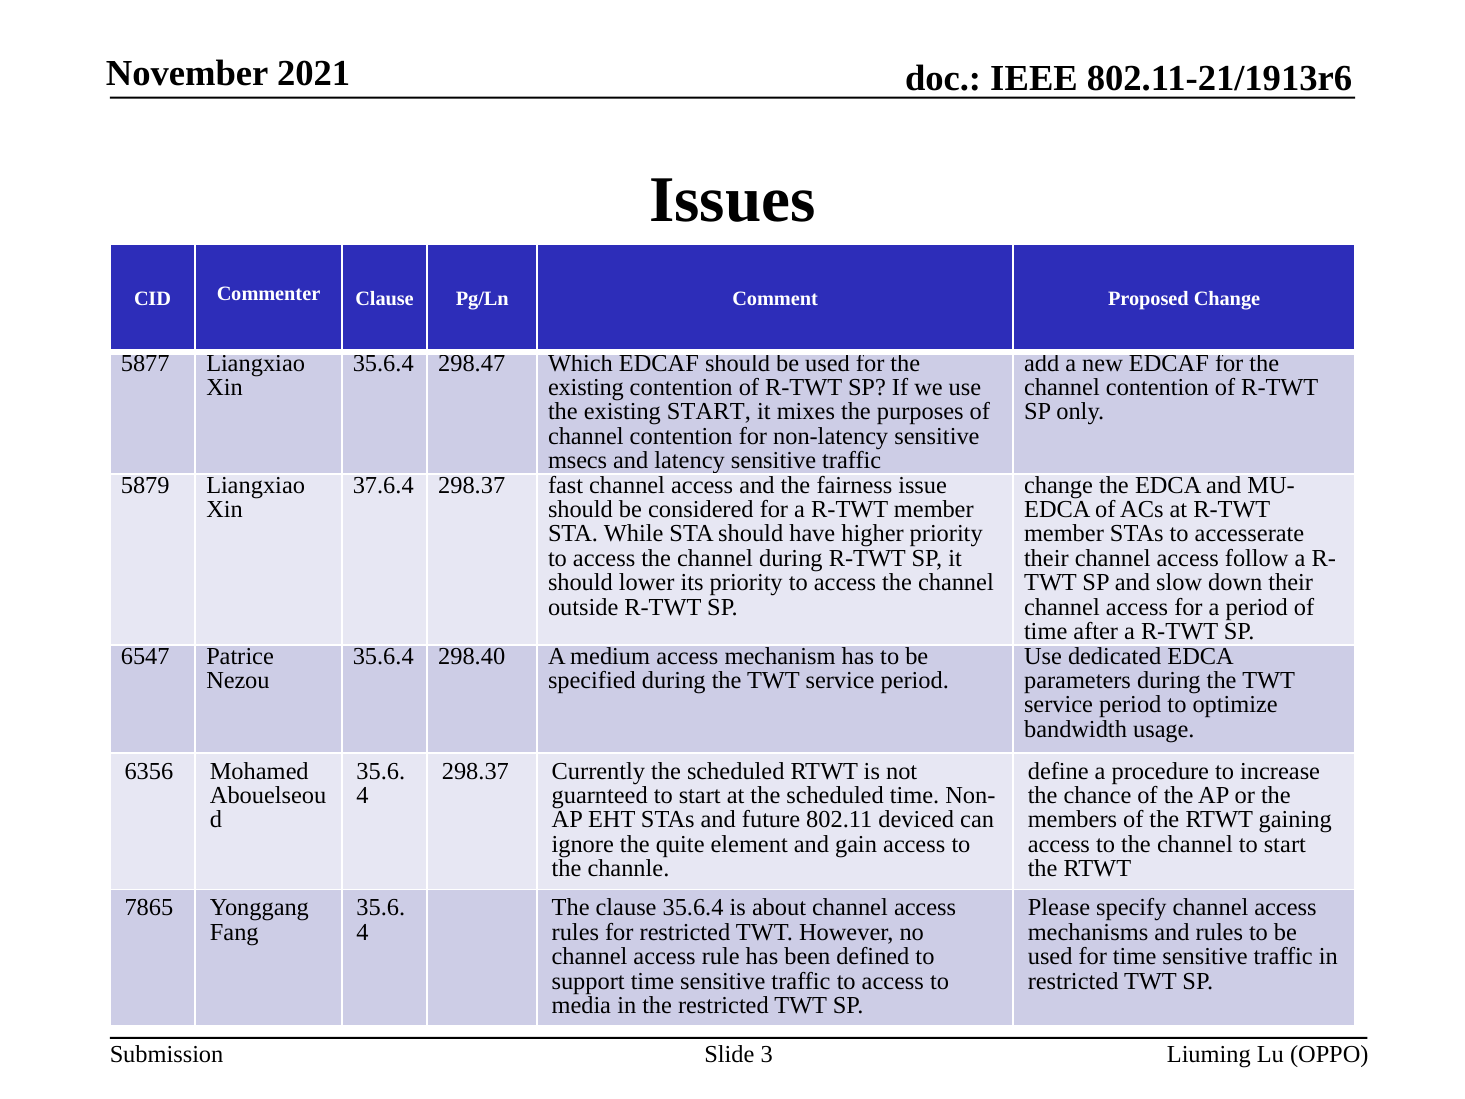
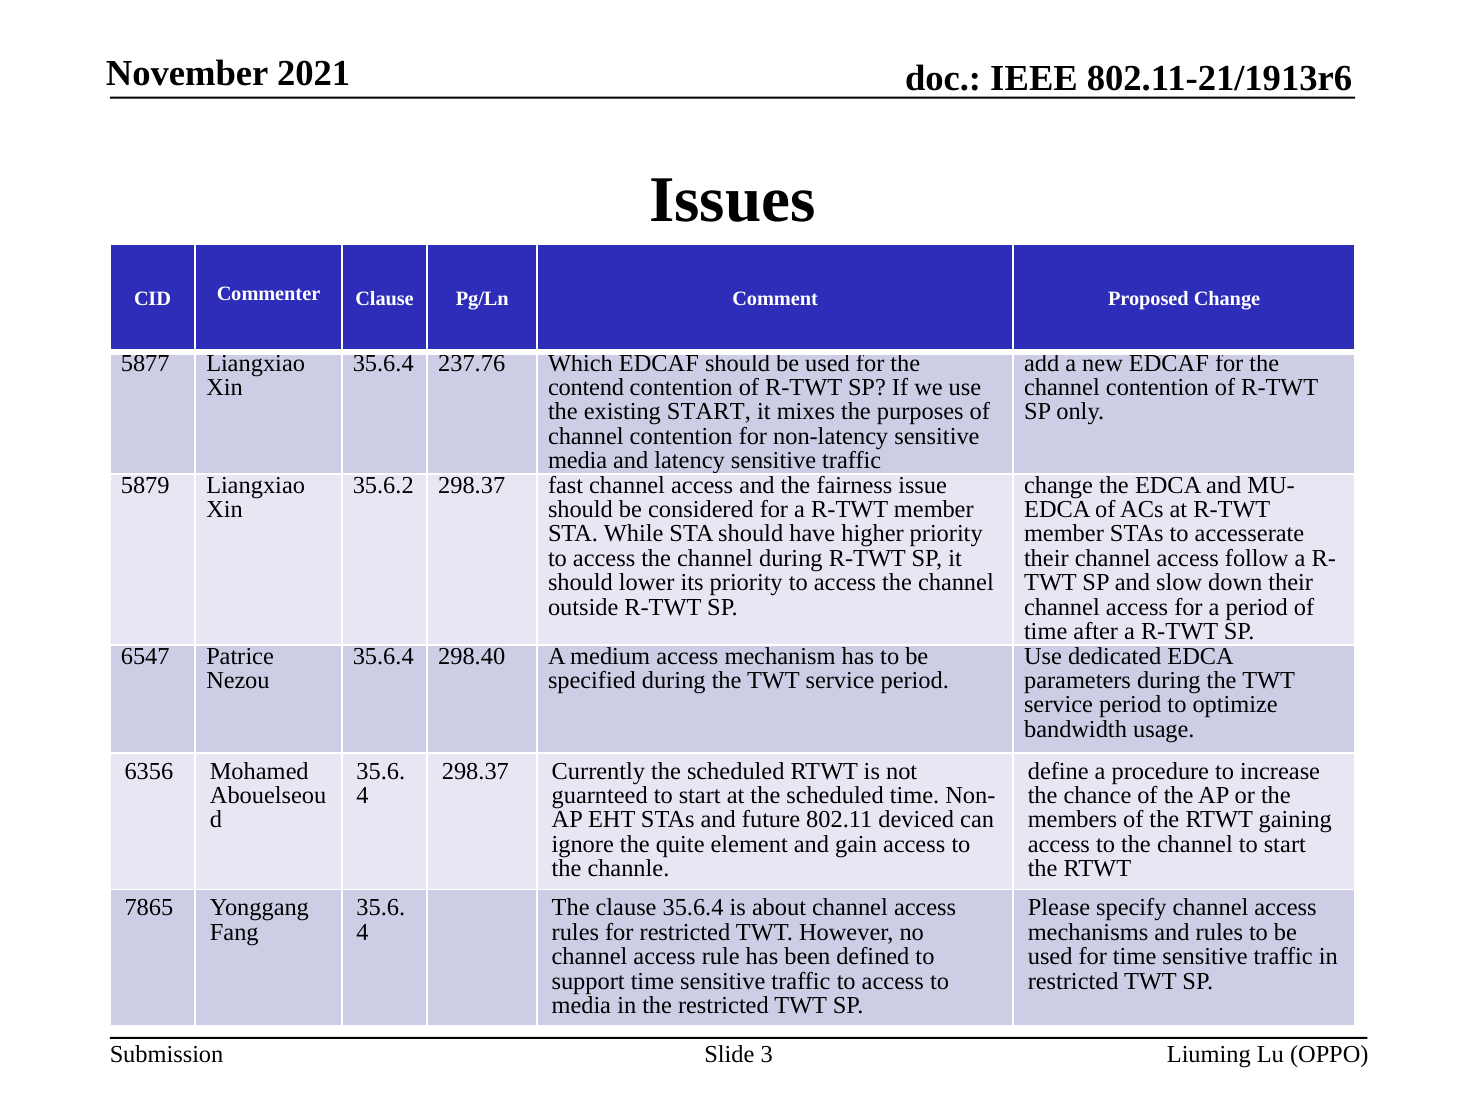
298.47: 298.47 -> 237.76 (472, 363)
existing: existing -> contend (586, 387)
msecs: msecs -> media (578, 461)
37.6.4: 37.6.4 -> 35.6.2 (383, 485)
